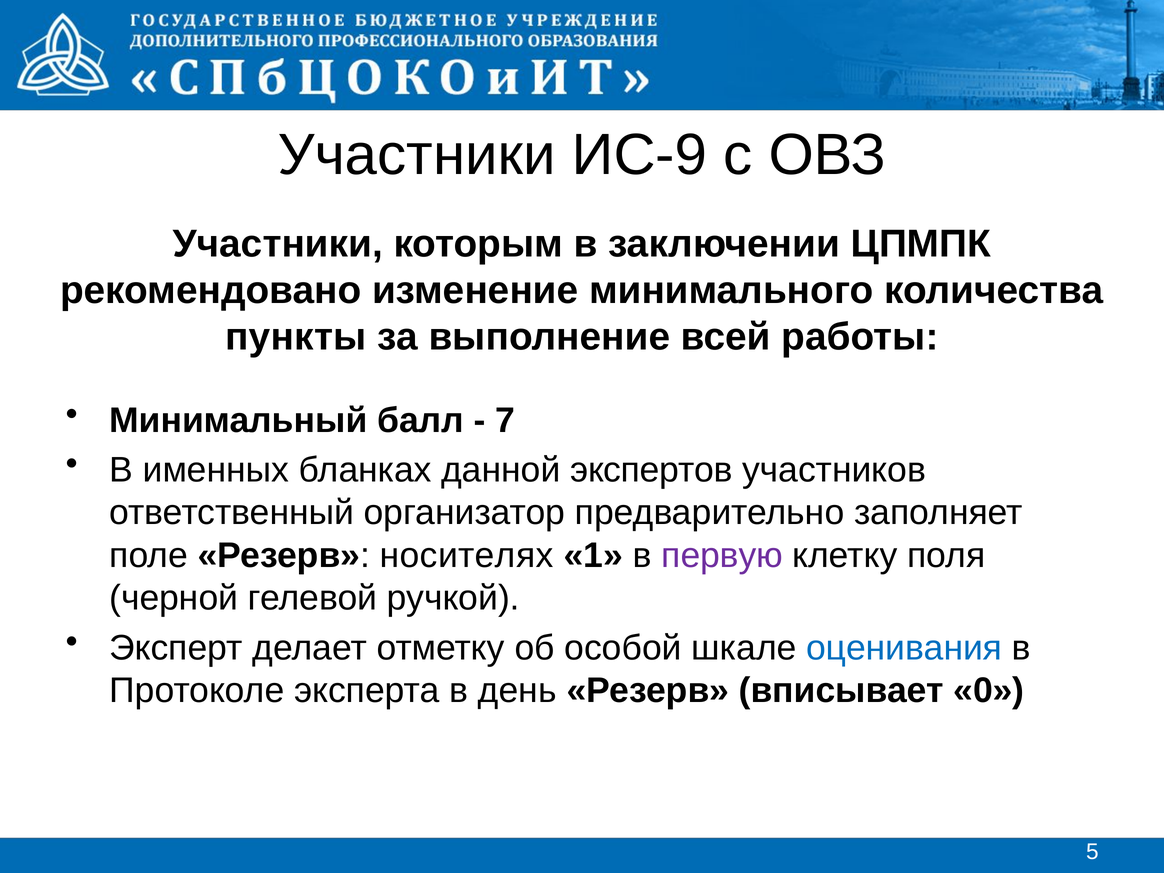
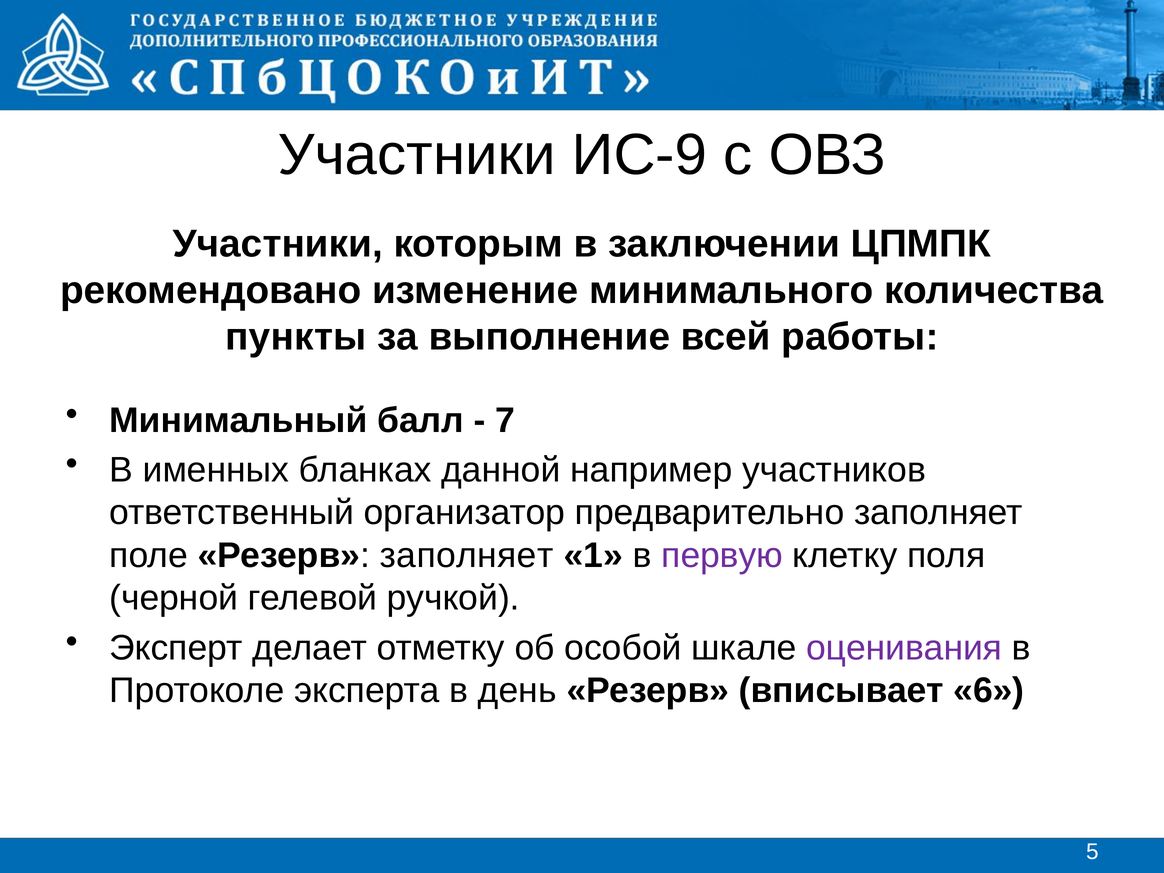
экспертов: экспертов -> например (651, 470)
Резерв носителях: носителях -> заполняет (467, 555)
оценивания colour: blue -> purple (904, 648)
0: 0 -> 6 (989, 690)
